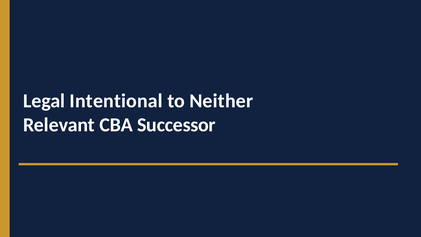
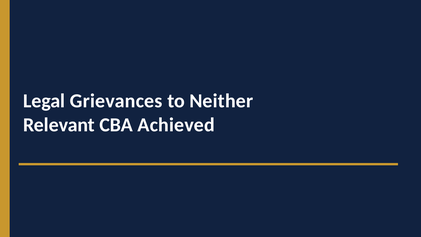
Intentional: Intentional -> Grievances (116, 101)
Successor: Successor -> Achieved (176, 125)
